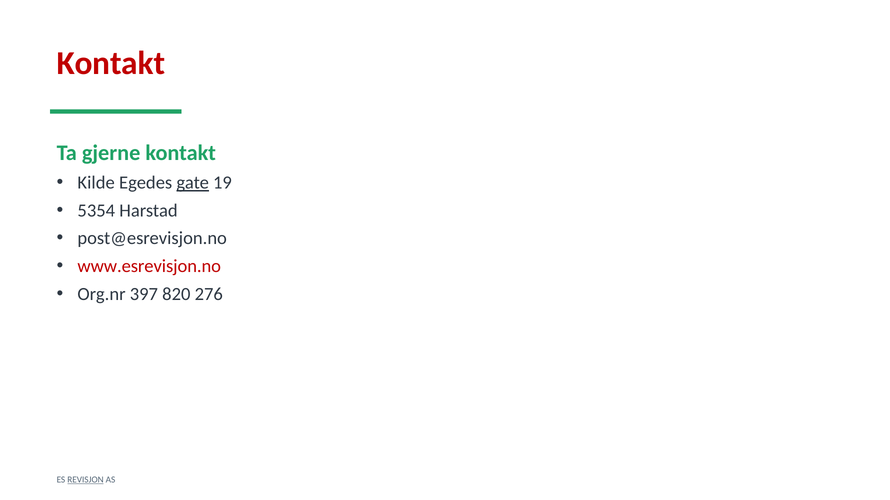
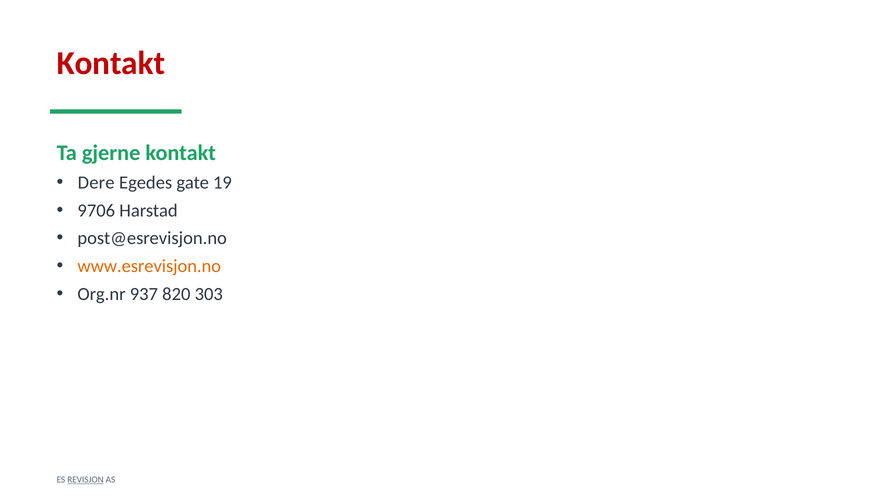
Kilde: Kilde -> Dere (96, 183)
gate underline: present -> none (193, 183)
5354: 5354 -> 9706 (96, 211)
www.esrevisjon.no colour: red -> orange (149, 266)
397: 397 -> 937 (144, 294)
276: 276 -> 303 (209, 294)
